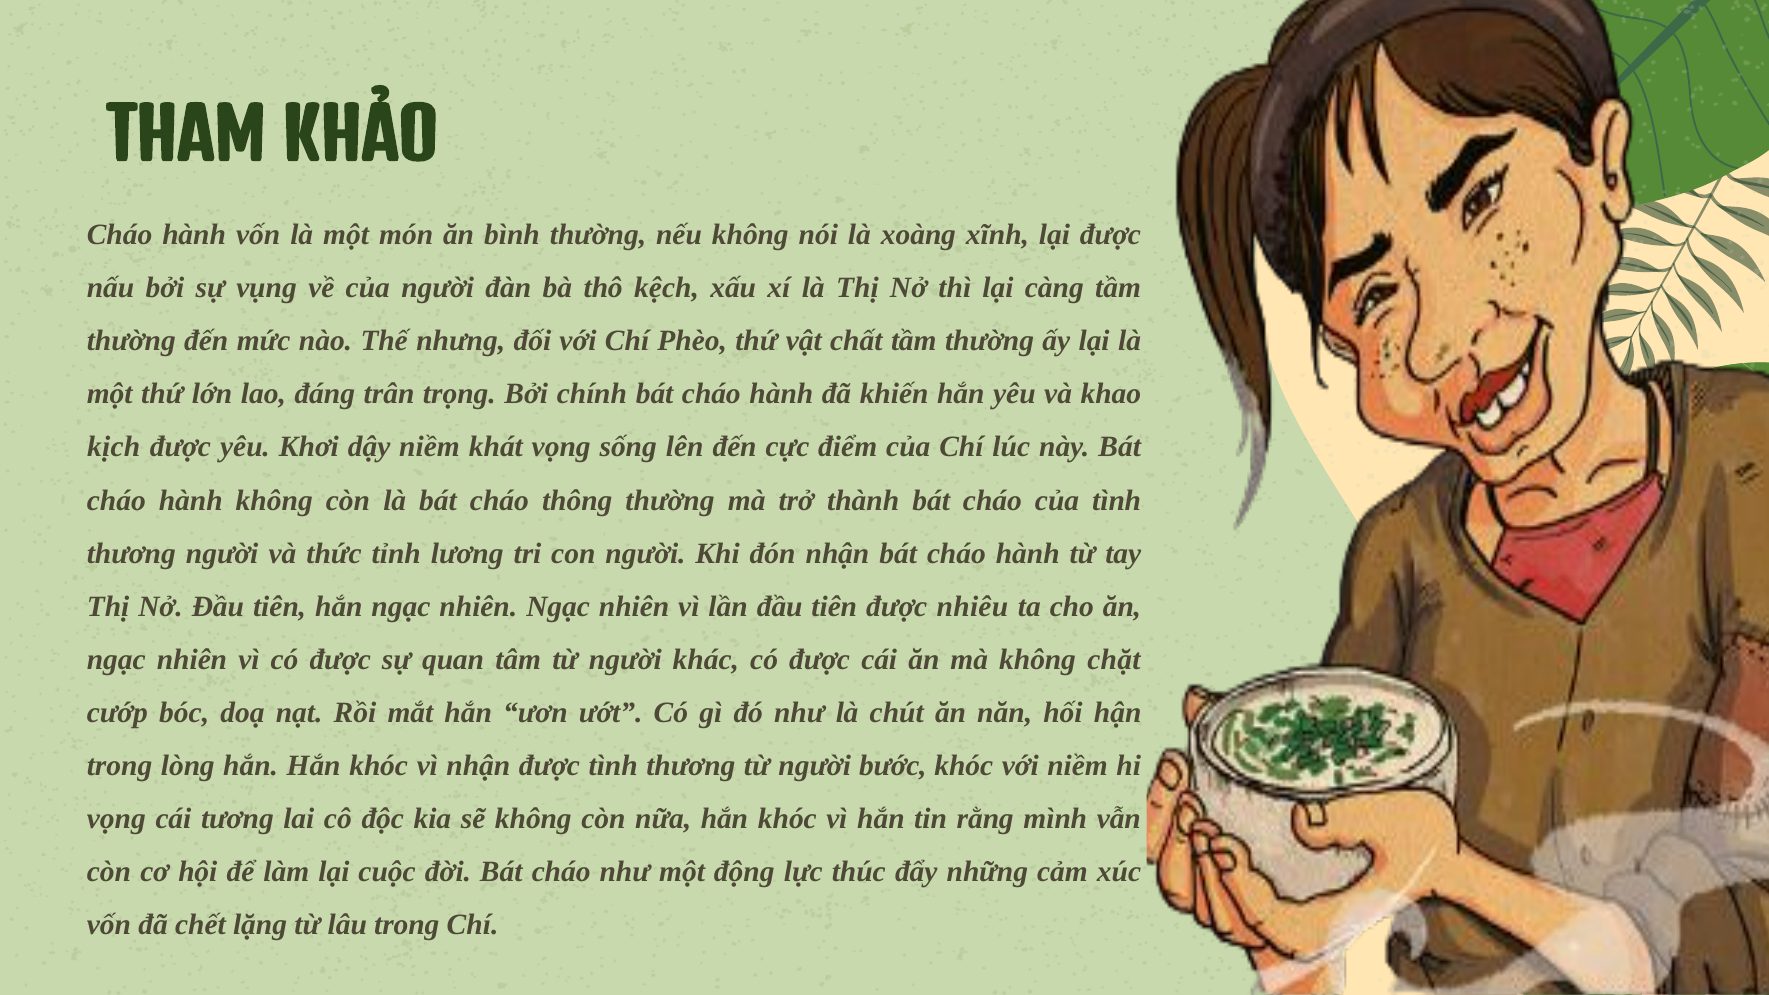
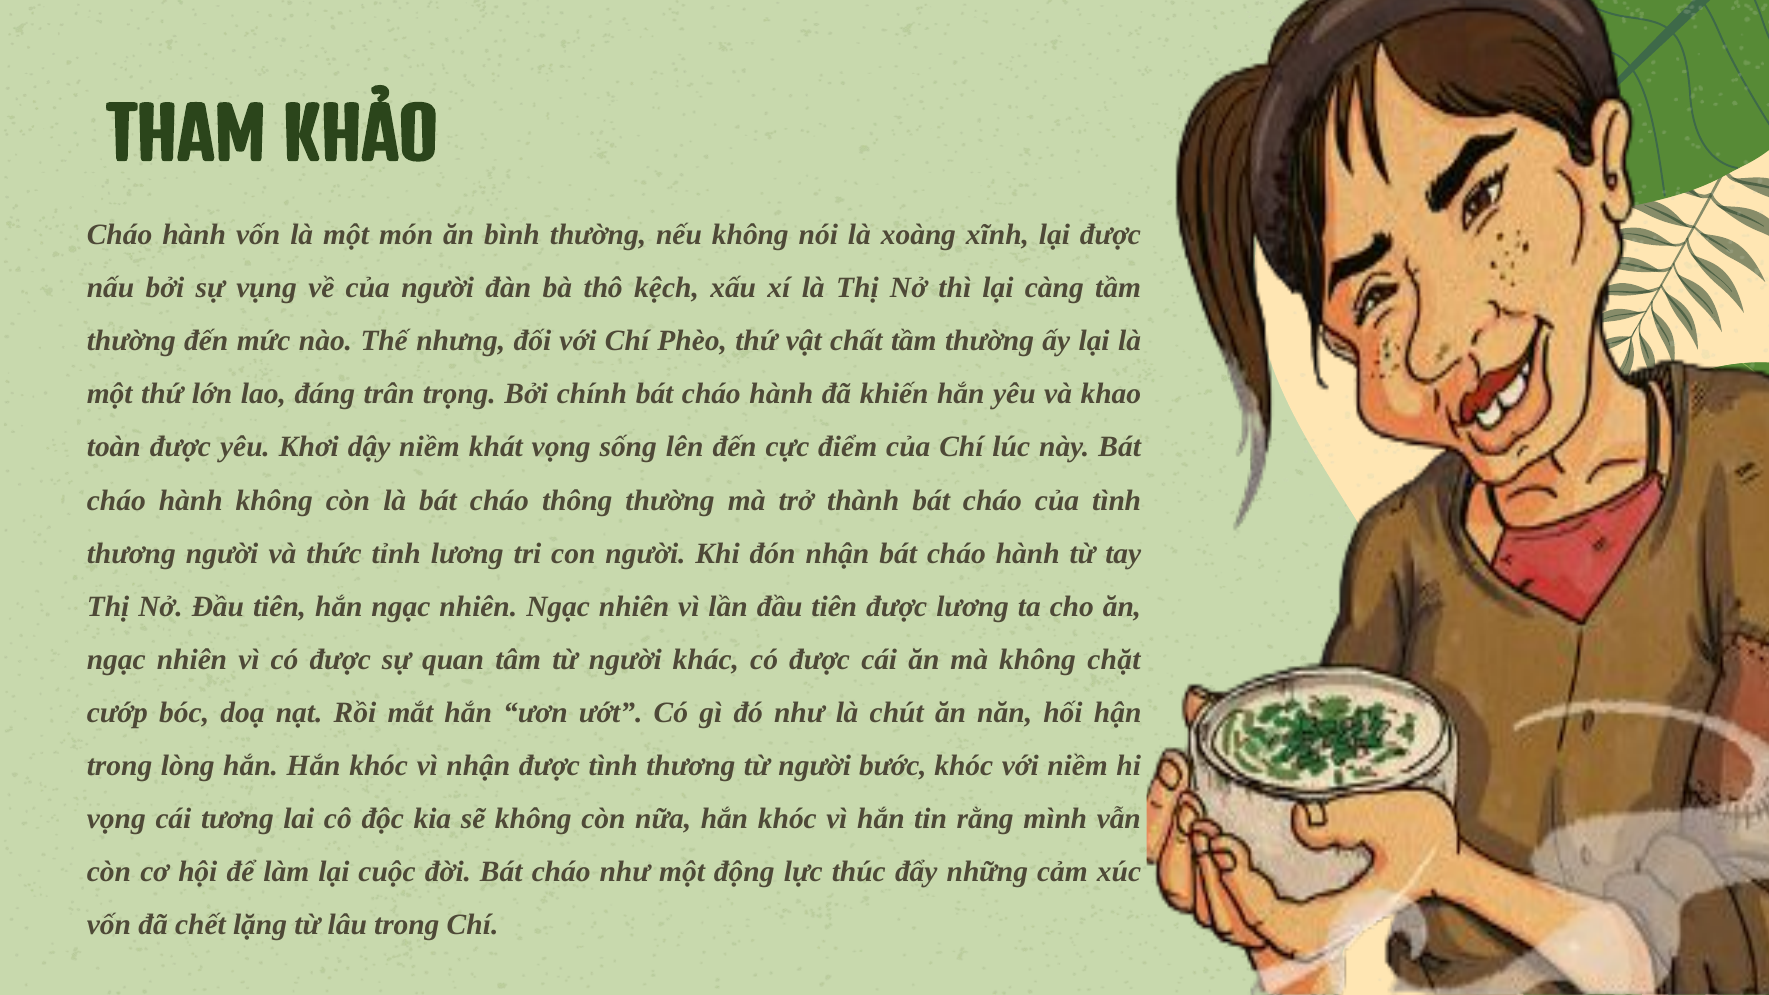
kịch: kịch -> toàn (114, 447)
được nhiêu: nhiêu -> lương (973, 607)
